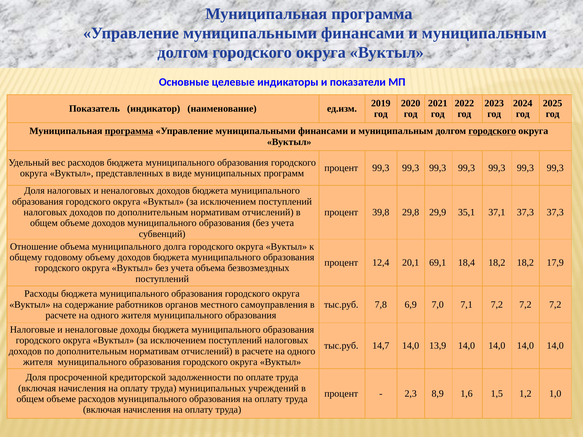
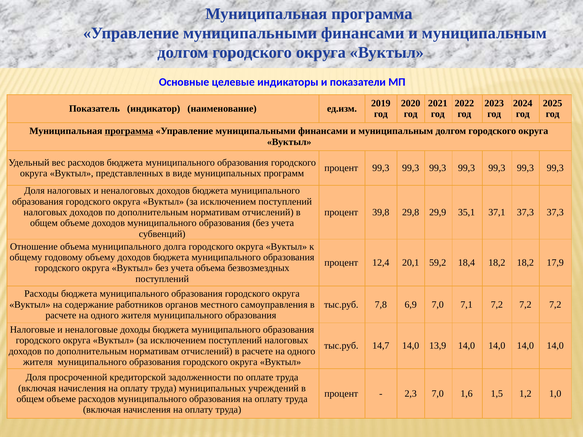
городского underline: present -> none (492, 131)
69,1: 69,1 -> 59,2 (438, 263)
2,3 8,9: 8,9 -> 7,0 (438, 394)
